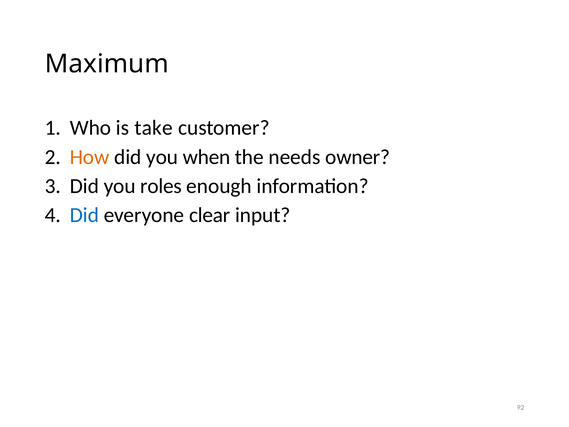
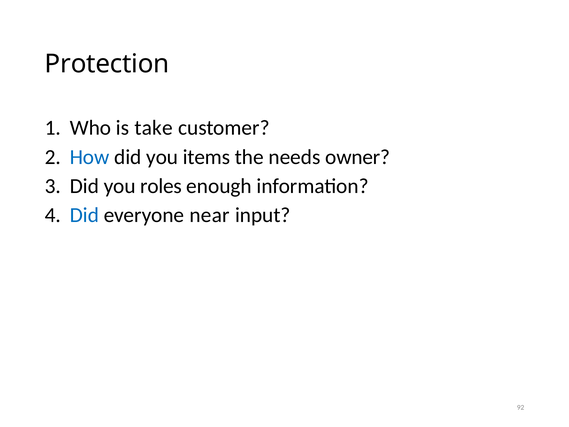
Maximum: Maximum -> Protection (107, 64)
How colour: orange -> blue (90, 157)
when: when -> items (207, 157)
clear: clear -> near (210, 215)
